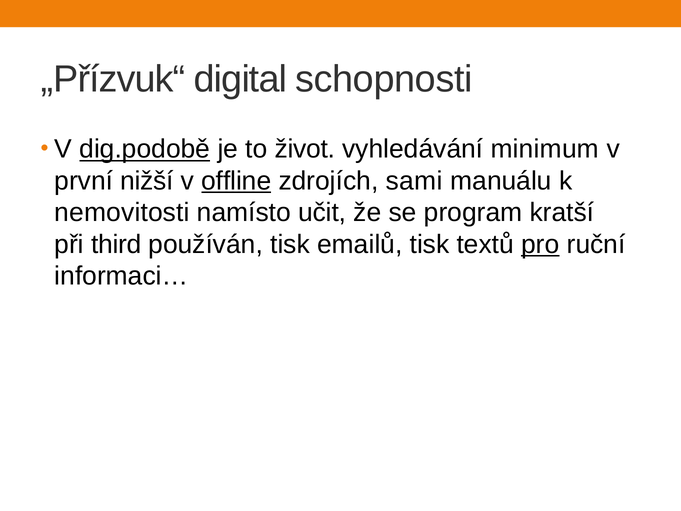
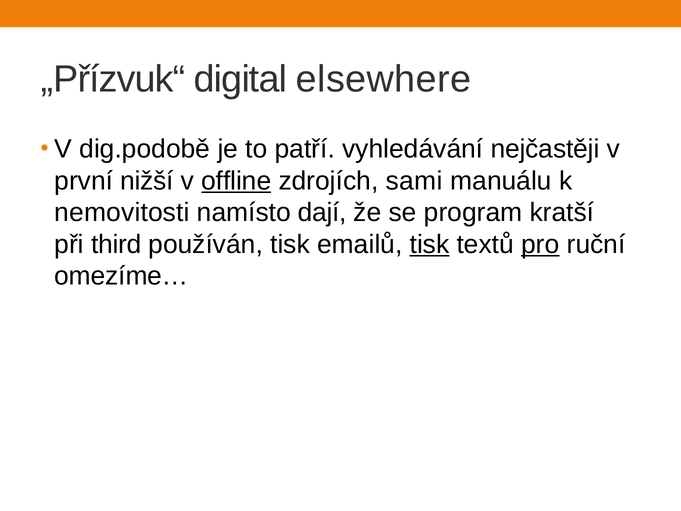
schopnosti: schopnosti -> elsewhere (384, 79)
dig.podobě underline: present -> none (145, 149)
život: život -> patří (305, 149)
minimum: minimum -> nejčastěji (545, 149)
učit: učit -> dají (322, 213)
tisk underline: none -> present (430, 244)
informaci…: informaci… -> omezíme… (121, 276)
